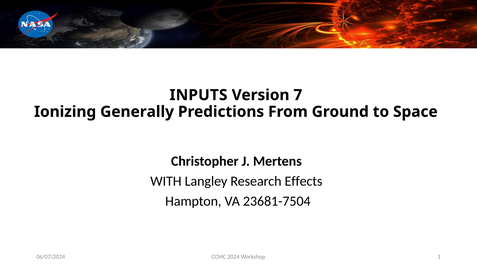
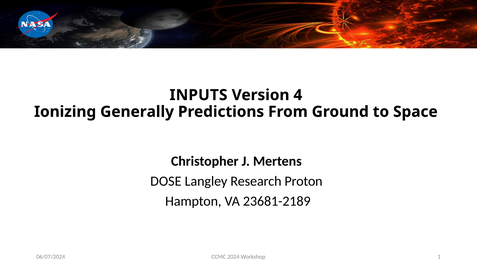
7: 7 -> 4 (298, 95)
WITH: WITH -> DOSE (166, 181)
Effects: Effects -> Proton (304, 181)
23681-7504: 23681-7504 -> 23681-2189 (277, 201)
